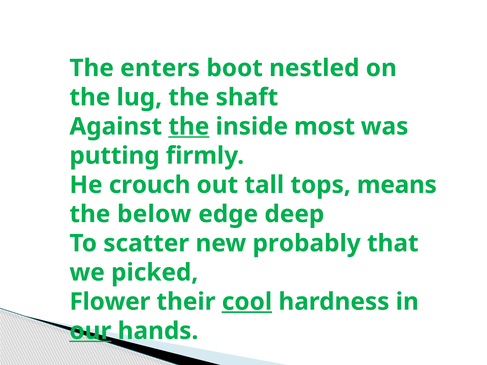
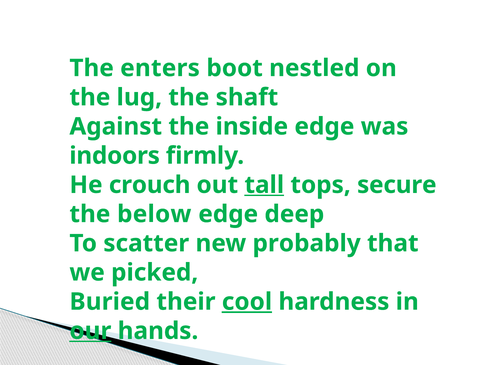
the underline: present -> none (189, 127)
inside most: most -> edge (324, 127)
putting: putting -> indoors (115, 156)
tall underline: none -> present (264, 185)
means: means -> secure (397, 185)
Flower: Flower -> Buried (110, 302)
